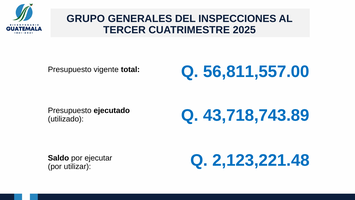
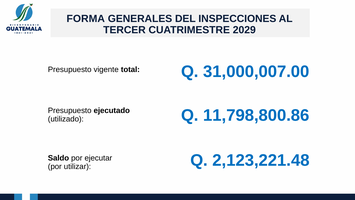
GRUPO: GRUPO -> FORMA (86, 19)
2025: 2025 -> 2029 (244, 30)
56,811,557.00: 56,811,557.00 -> 31,000,007.00 (256, 72)
43,718,743.89: 43,718,743.89 -> 11,798,800.86 (256, 115)
